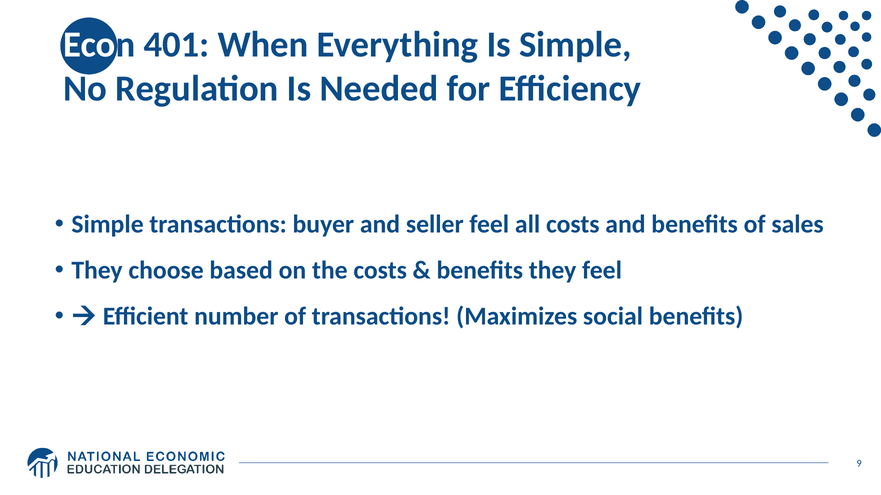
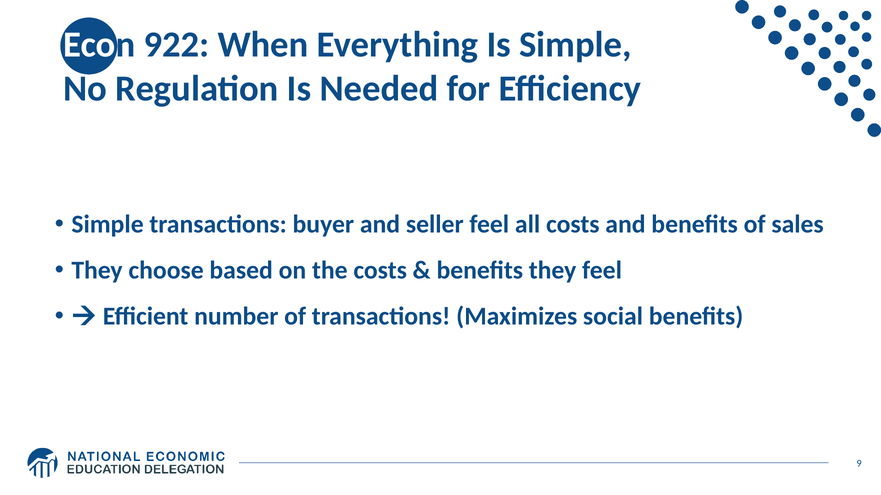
401: 401 -> 922 (176, 45)
